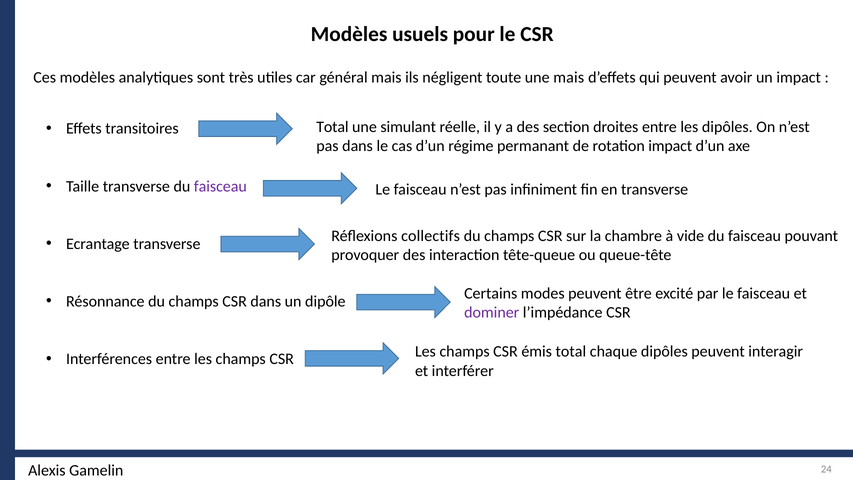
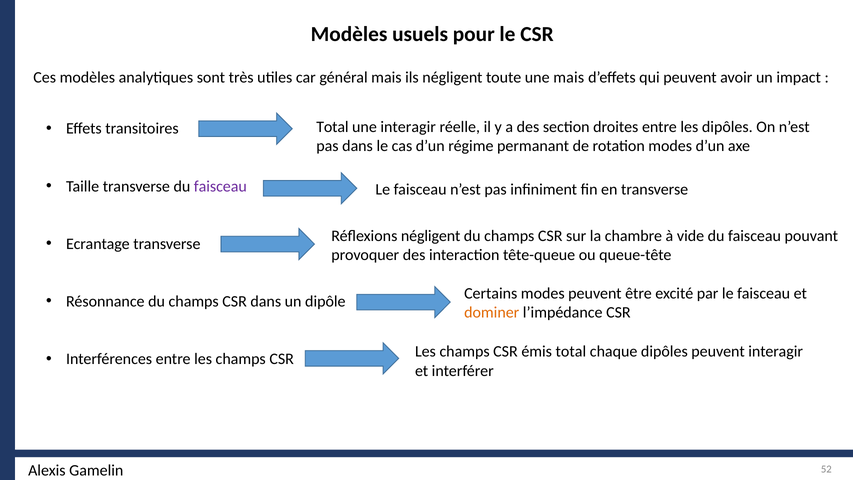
une simulant: simulant -> interagir (408, 127)
rotation impact: impact -> modes (670, 146)
Réflexions collectifs: collectifs -> négligent (431, 236)
dominer colour: purple -> orange (492, 312)
24: 24 -> 52 (826, 469)
